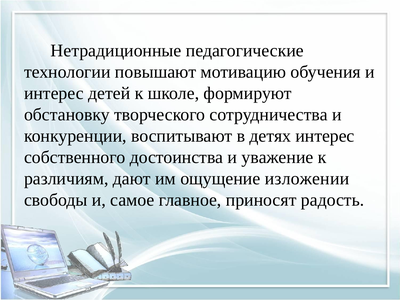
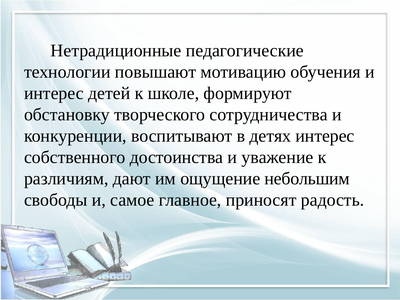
изложении: изложении -> небольшим (307, 179)
